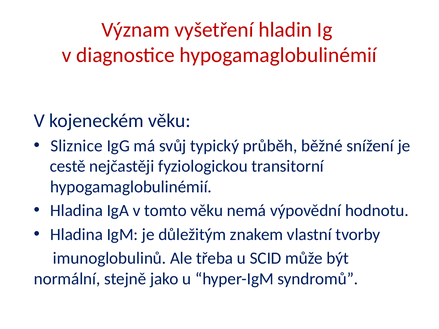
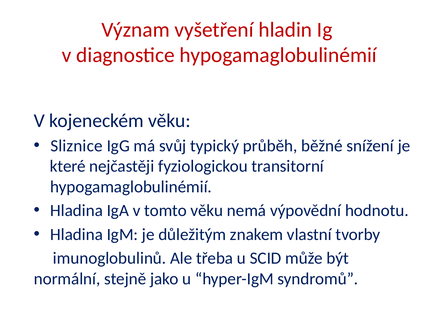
cestě: cestě -> které (68, 166)
